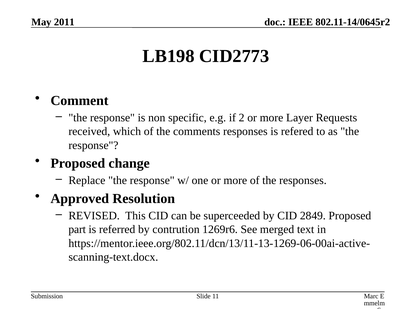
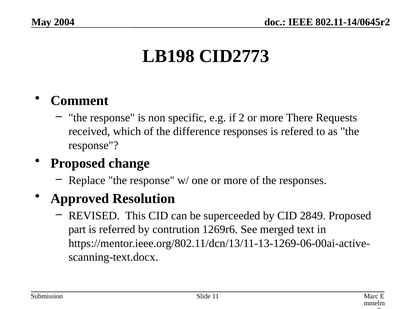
2011: 2011 -> 2004 (64, 22)
Layer: Layer -> There (299, 118)
comments: comments -> difference (197, 132)
